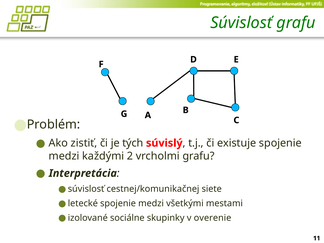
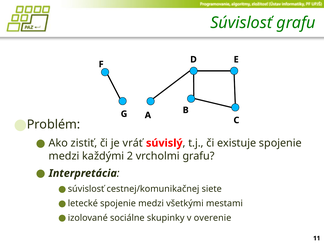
tých: tých -> vráť (133, 143)
